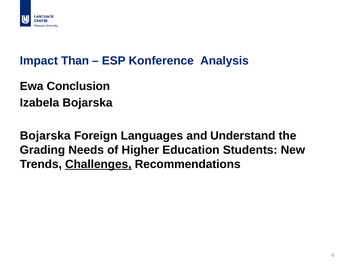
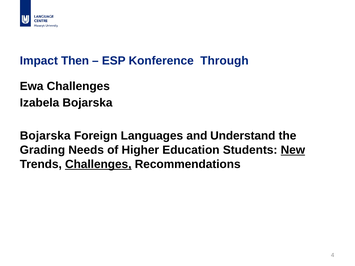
Than: Than -> Then (75, 61)
Analysis: Analysis -> Through (224, 61)
Ewa Conclusion: Conclusion -> Challenges (78, 86)
New underline: none -> present (293, 150)
